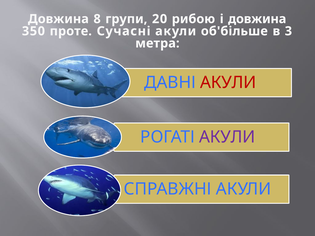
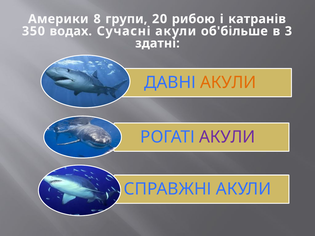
Довжина: Довжина -> Америки (58, 19)
і довжина: довжина -> катранів (257, 19)
проте: проте -> водах (71, 31)
метра: метра -> здатні (157, 43)
АКУЛИ colour: red -> orange (228, 83)
